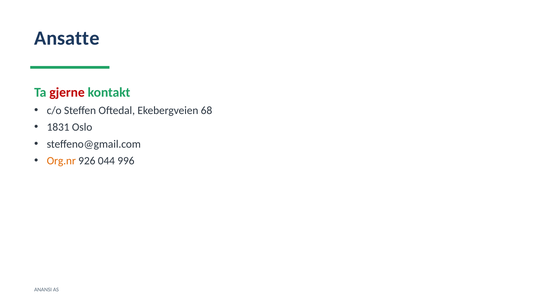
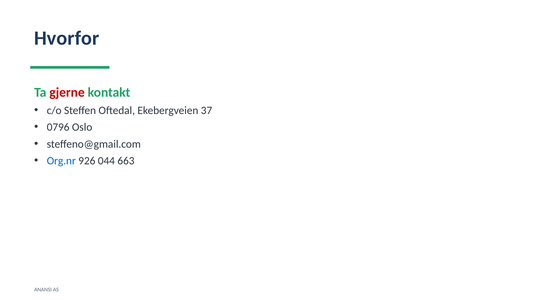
Ansatte: Ansatte -> Hvorfor (67, 38)
68: 68 -> 37 (207, 110)
1831: 1831 -> 0796 (58, 127)
Org.nr colour: orange -> blue (61, 161)
996: 996 -> 663 (126, 161)
